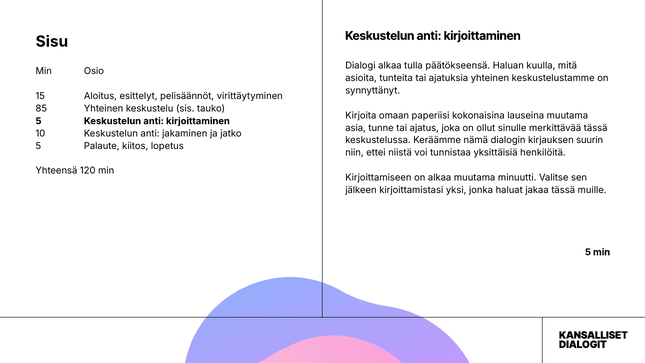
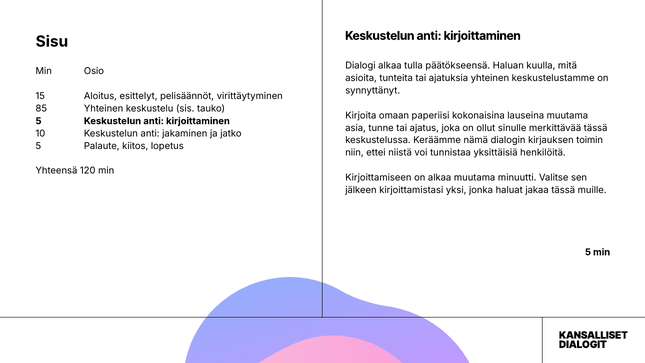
suurin: suurin -> toimin (590, 140)
